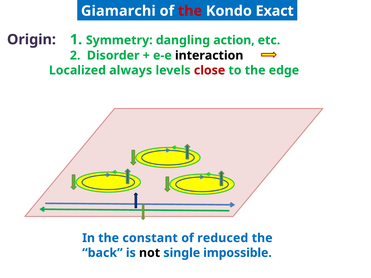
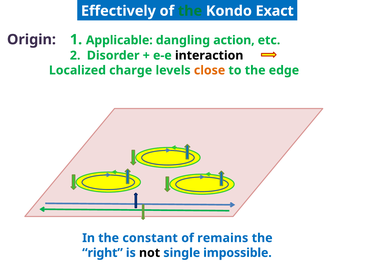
Giamarchi: Giamarchi -> Effectively (118, 11)
the colour: red -> green (190, 11)
Symmetry: Symmetry -> Applicable (119, 40)
always: always -> charge (131, 70)
close colour: red -> orange (210, 70)
reduced: reduced -> remains (223, 238)
back: back -> right (102, 253)
